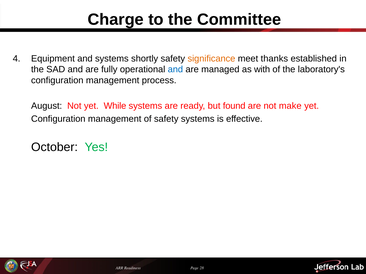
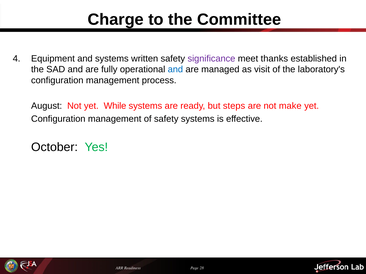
shortly: shortly -> written (145, 59)
significance colour: orange -> purple (211, 59)
with: with -> visit (262, 70)
found: found -> steps (234, 106)
